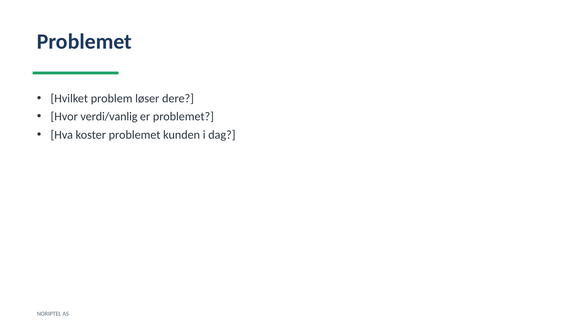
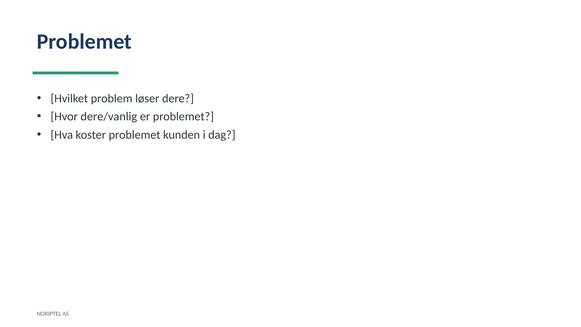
verdi/vanlig: verdi/vanlig -> dere/vanlig (109, 117)
